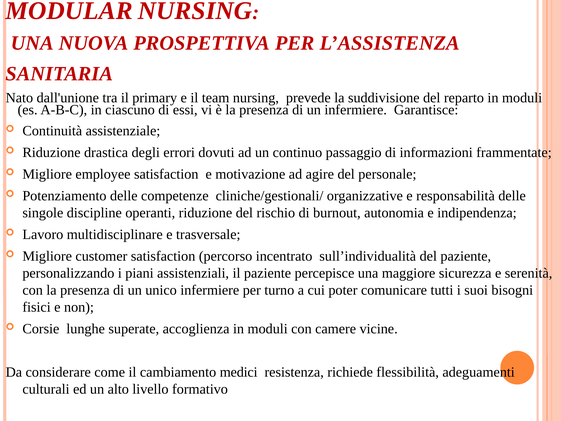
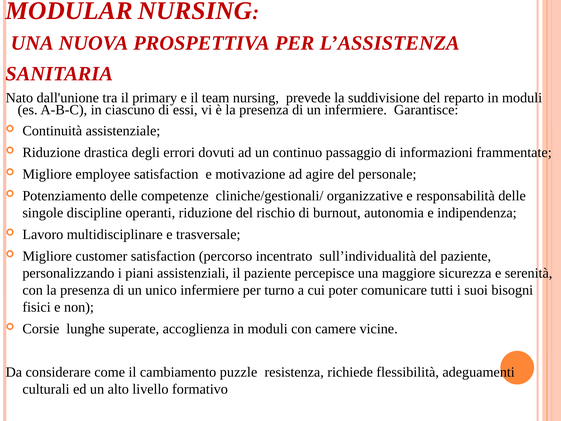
medici: medici -> puzzle (239, 372)
